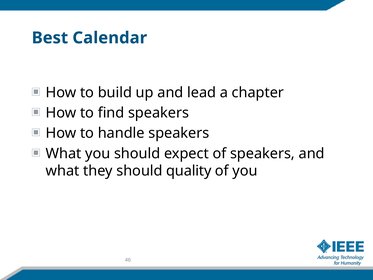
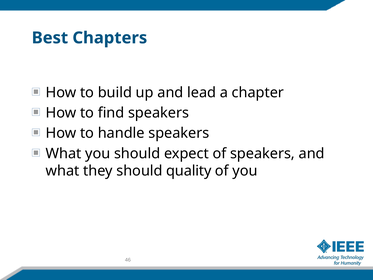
Calendar: Calendar -> Chapters (110, 38)
